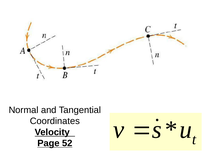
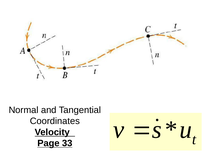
52: 52 -> 33 (67, 143)
